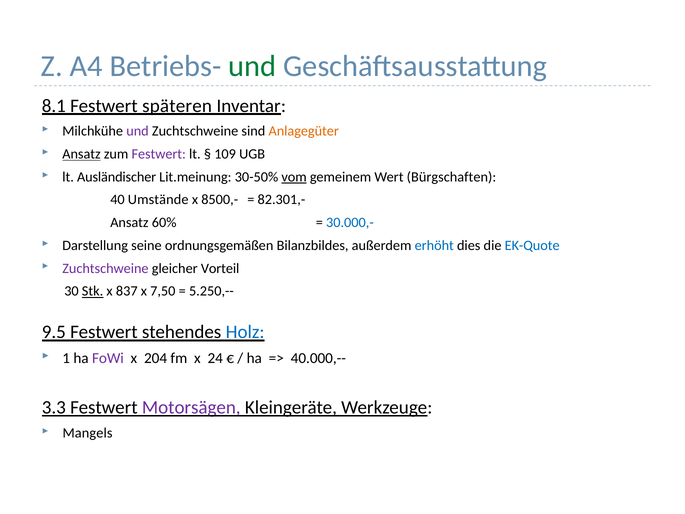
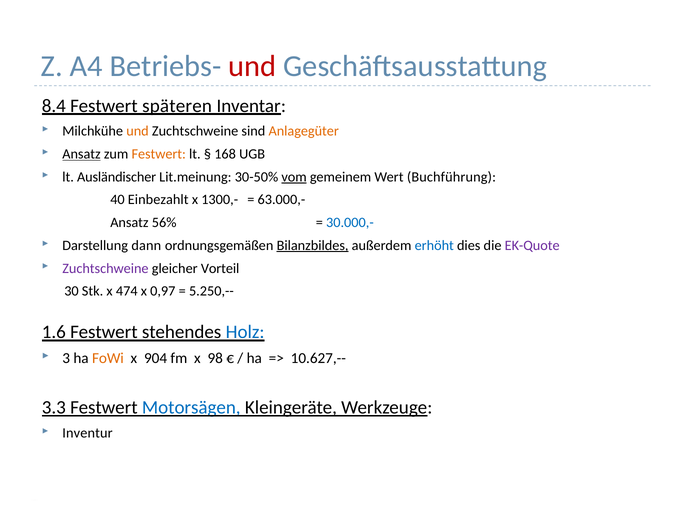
und colour: green -> red (252, 66)
8.1: 8.1 -> 8.4 (54, 106)
und colour: purple -> orange (137, 131)
Festwert colour: purple -> orange (159, 154)
109: 109 -> 168 (225, 154)
Bürgschaften: Bürgschaften -> Buchführung (451, 177)
Umstände: Umstände -> Einbezahlt (158, 200)
8500,-: 8500,- -> 1300,- (220, 200)
82.301,-: 82.301,- -> 63.000,- (281, 200)
60%: 60% -> 56% (164, 223)
seine: seine -> dann (146, 245)
Bilanzbildes underline: none -> present (313, 245)
EK-Quote colour: blue -> purple (532, 245)
Stk underline: present -> none (93, 291)
837: 837 -> 474 (127, 291)
7,50: 7,50 -> 0,97 (163, 291)
9.5: 9.5 -> 1.6 (54, 332)
1: 1 -> 3 (66, 358)
FoWi colour: purple -> orange (108, 358)
204: 204 -> 904 (156, 358)
24: 24 -> 98 (215, 358)
40.000,--: 40.000,-- -> 10.627,-- (318, 358)
Motorsägen colour: purple -> blue (191, 407)
Mangels: Mangels -> Inventur (88, 433)
